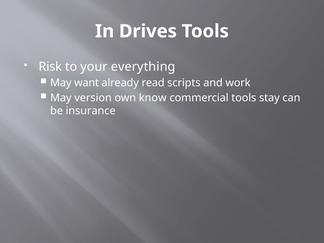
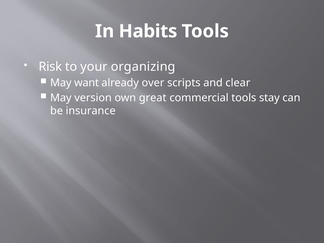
Drives: Drives -> Habits (148, 31)
everything: everything -> organizing (143, 67)
read: read -> over (153, 83)
work: work -> clear (238, 83)
know: know -> great (153, 98)
